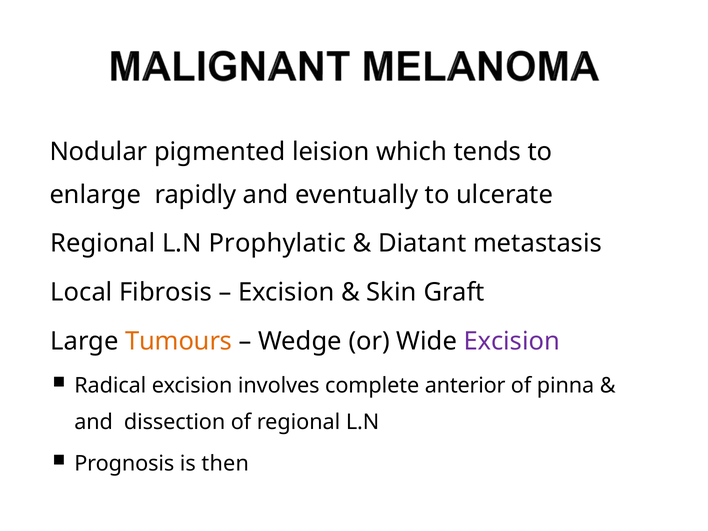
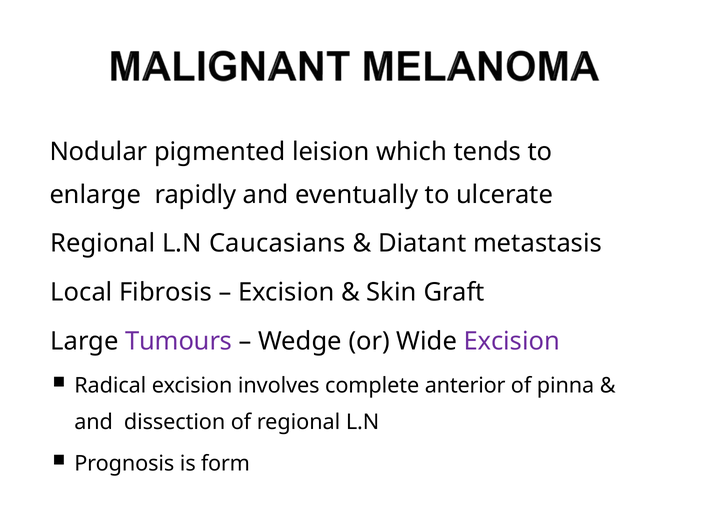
Prophylatic: Prophylatic -> Caucasians (277, 243)
Tumours colour: orange -> purple (179, 341)
then: then -> form (225, 464)
